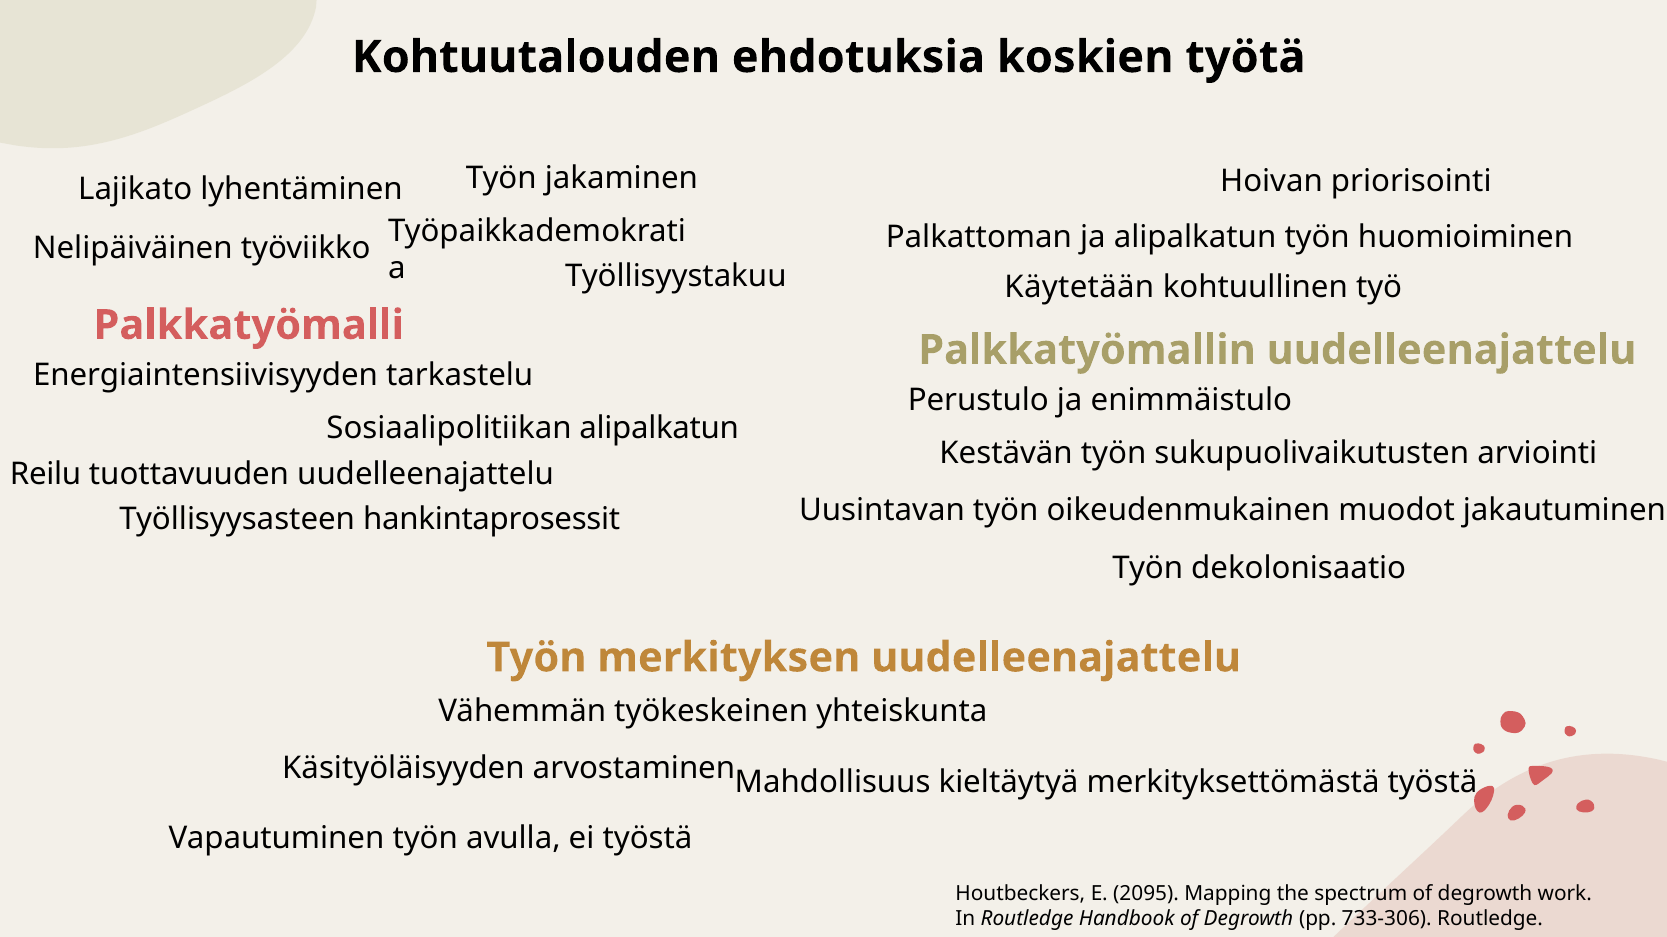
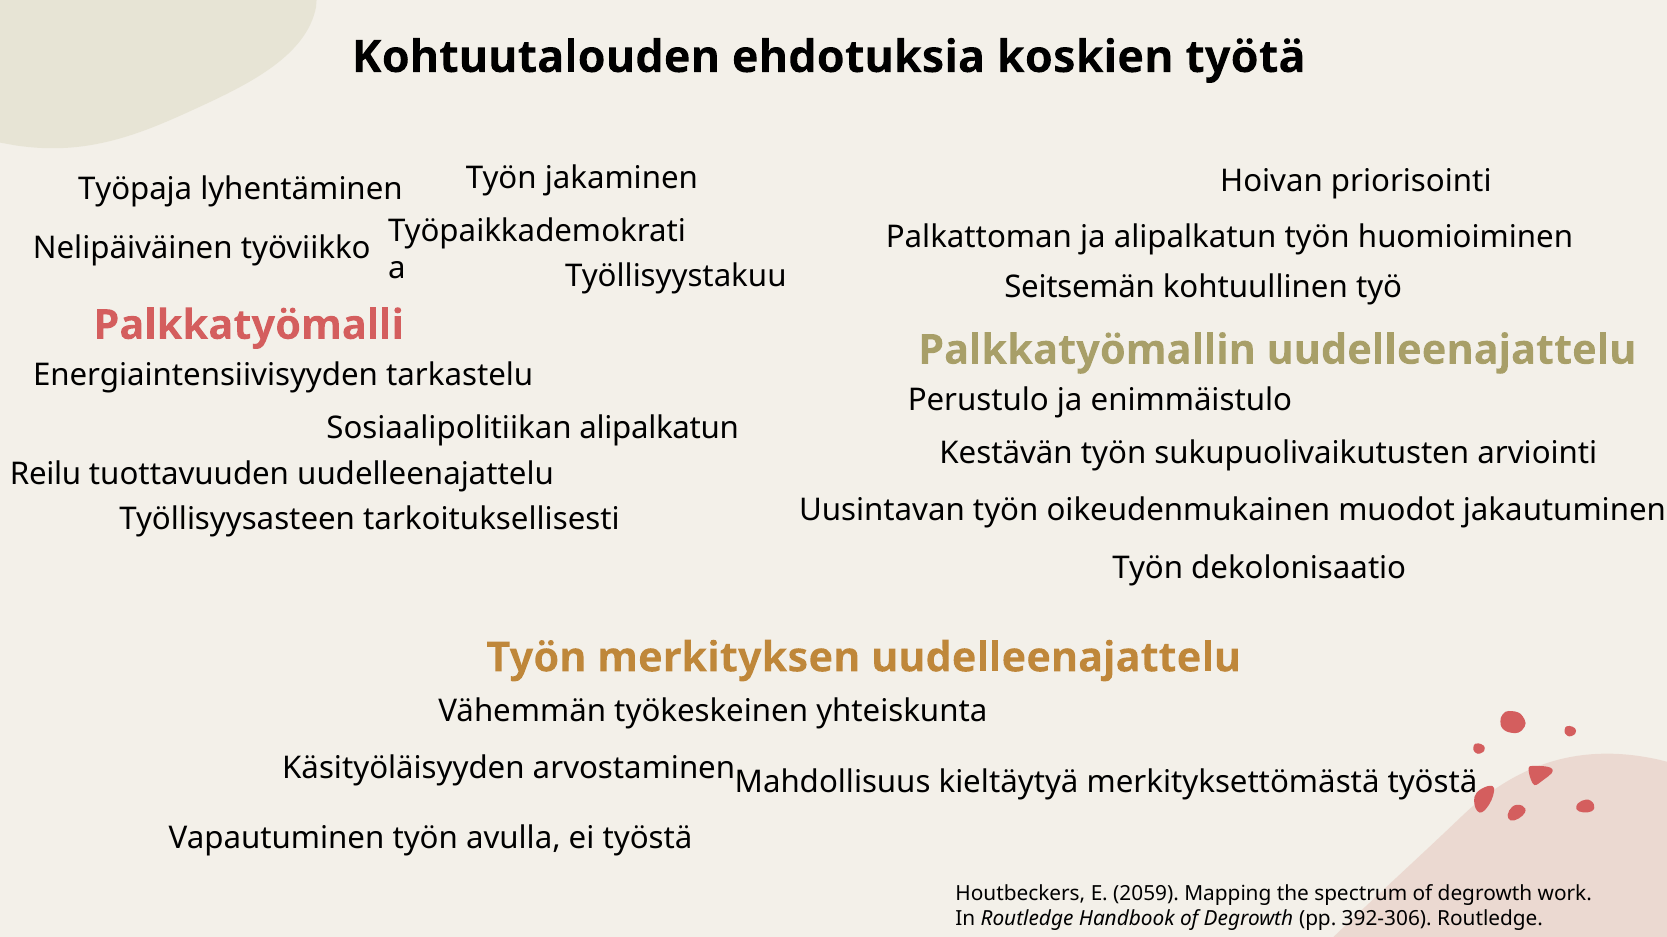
Lajikato: Lajikato -> Työpaja (135, 189)
Käytetään: Käytetään -> Seitsemän (1080, 287)
hankintaprosessit: hankintaprosessit -> tarkoituksellisesti (491, 520)
2095: 2095 -> 2059 (1146, 895)
733-306: 733-306 -> 392-306 (1387, 920)
